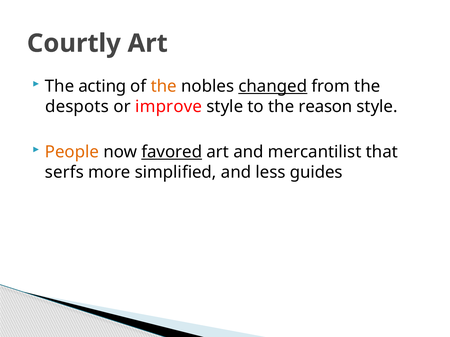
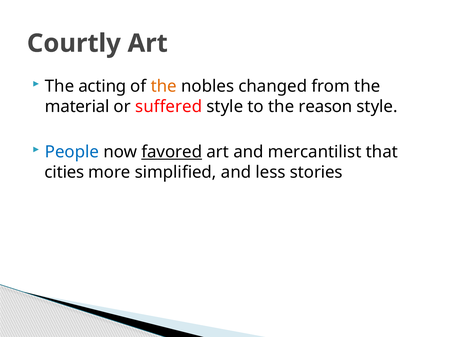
changed underline: present -> none (273, 86)
despots: despots -> material (77, 107)
improve: improve -> suffered (169, 107)
People colour: orange -> blue (72, 152)
serfs: serfs -> cities (64, 172)
guides: guides -> stories (316, 172)
